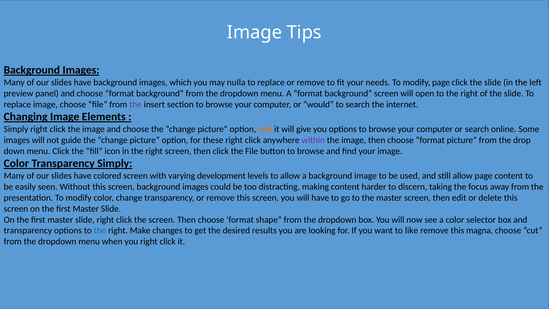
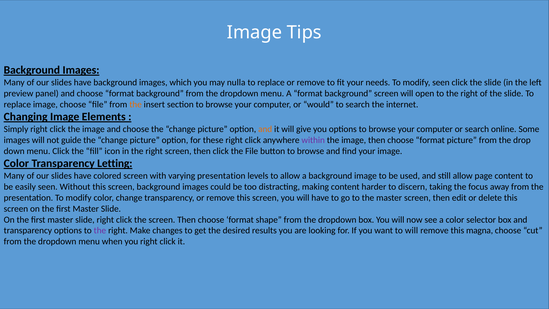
modify page: page -> seen (441, 82)
the colour: purple -> orange (136, 104)
Transparency Simply: Simply -> Letting (115, 163)
varying development: development -> presentation (221, 176)
the colour: blue -> purple (100, 230)
to like: like -> will (412, 230)
